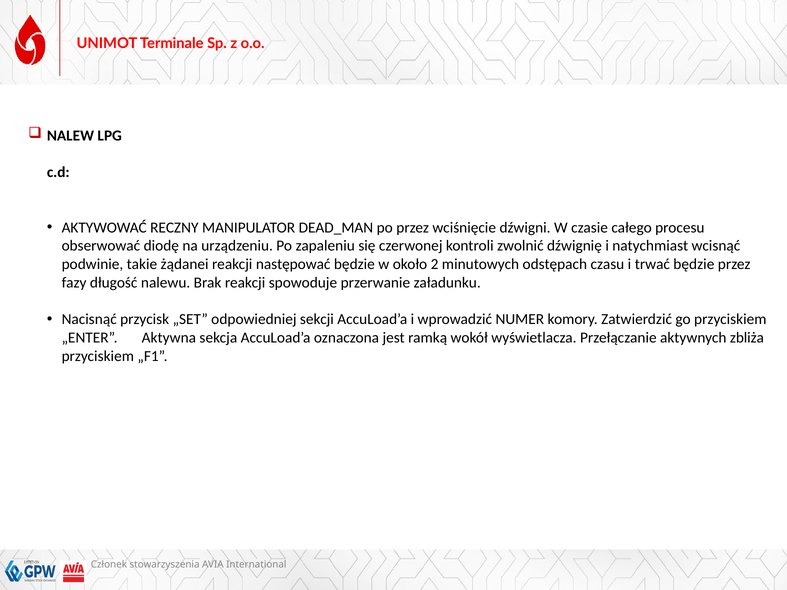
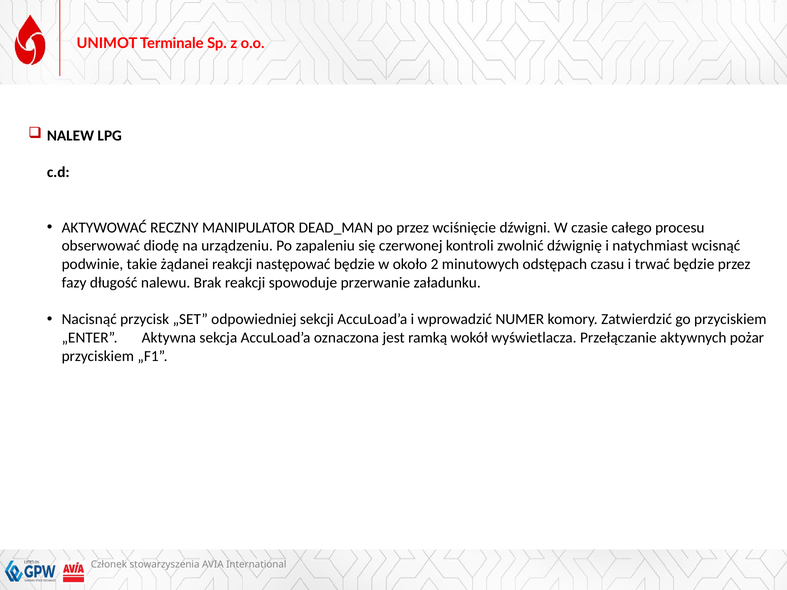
zbliża: zbliża -> pożar (747, 338)
